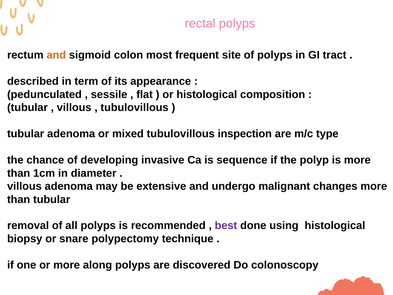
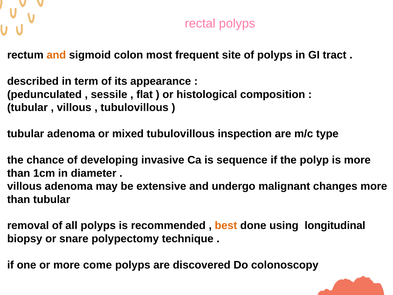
best colour: purple -> orange (226, 225)
using histological: histological -> longitudinal (335, 225)
along: along -> come (97, 265)
